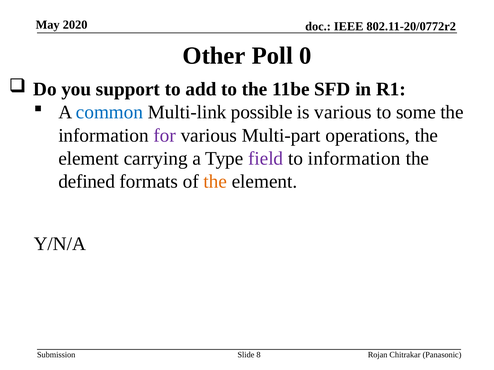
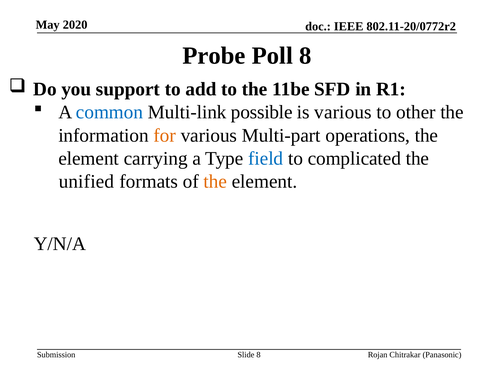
Other: Other -> Probe (214, 56)
Poll 0: 0 -> 8 (305, 56)
some: some -> other (416, 112)
for colour: purple -> orange (165, 136)
field colour: purple -> blue (266, 159)
to information: information -> complicated (354, 159)
defined: defined -> unified (86, 182)
